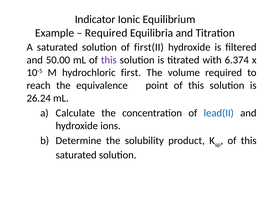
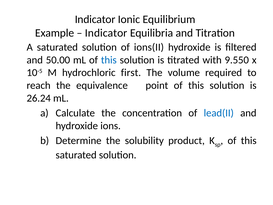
Required: Required -> Indicator (106, 33)
first(II: first(II -> ions(II (149, 47)
this colour: purple -> blue (109, 60)
6.374: 6.374 -> 9.550 (237, 60)
